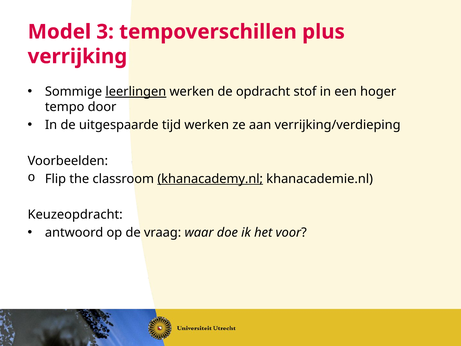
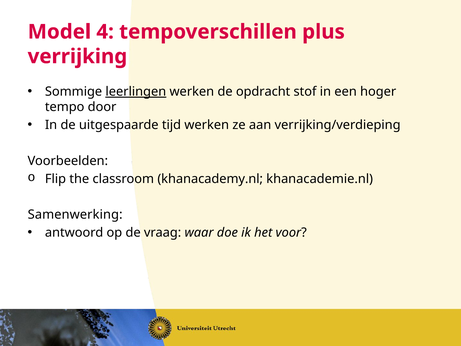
3: 3 -> 4 (105, 32)
khanacademy.nl underline: present -> none (210, 179)
Keuzeopdracht: Keuzeopdracht -> Samenwerking (75, 215)
